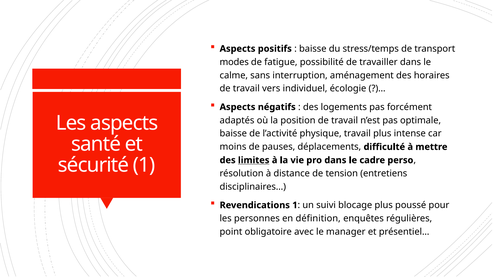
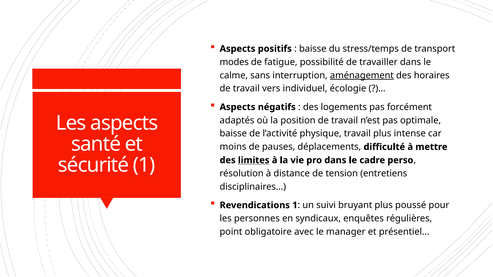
aménagement underline: none -> present (362, 75)
blocage: blocage -> bruyant (355, 205)
définition: définition -> syndicaux (318, 219)
